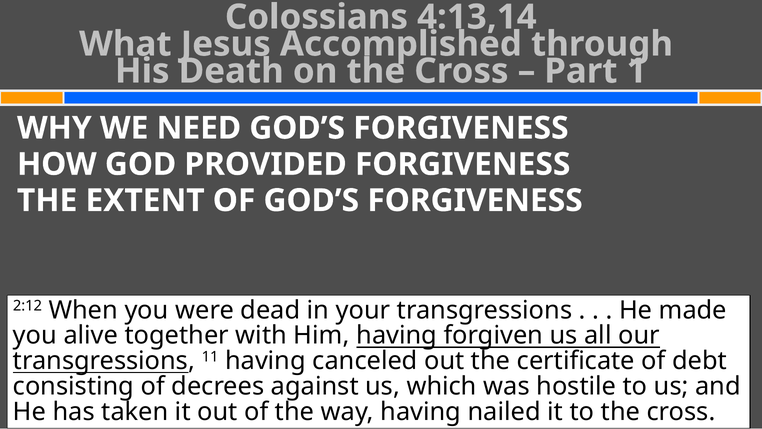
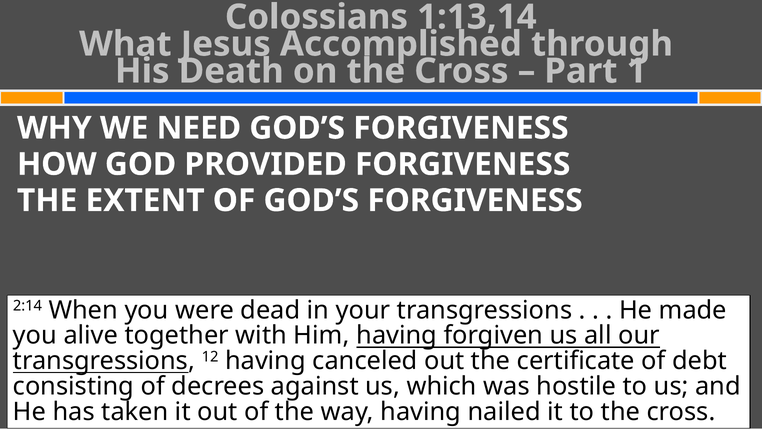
4:13,14: 4:13,14 -> 1:13,14 (477, 17)
2:12: 2:12 -> 2:14 (27, 306)
11: 11 -> 12 (210, 357)
